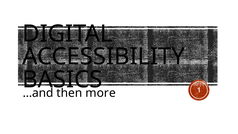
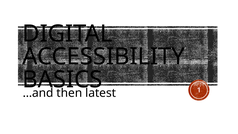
more: more -> latest (101, 93)
